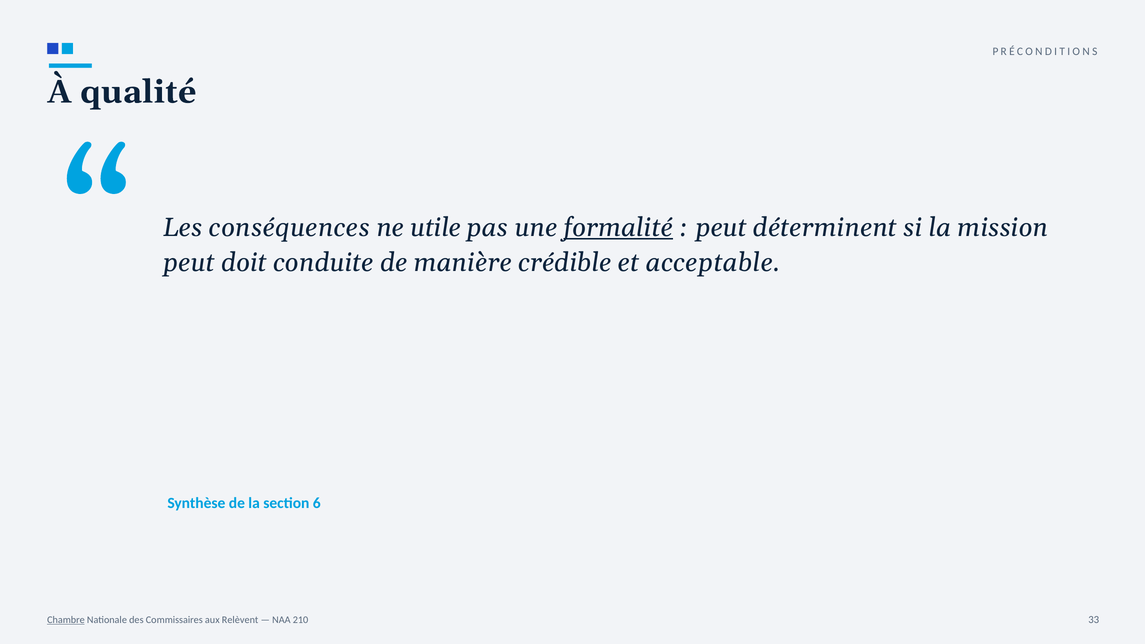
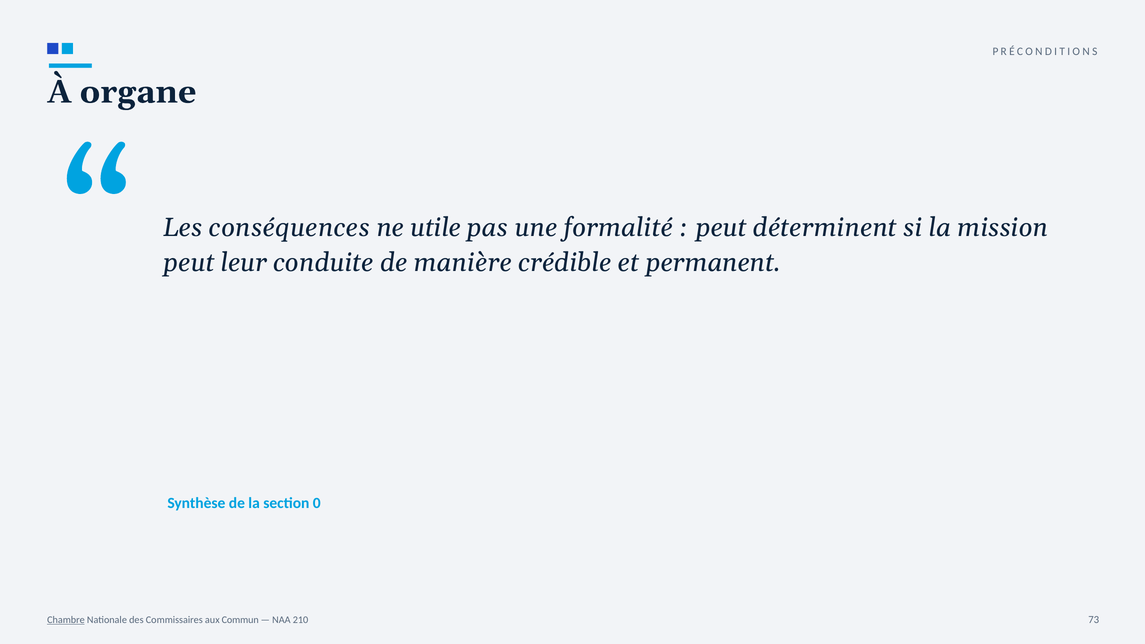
qualité: qualité -> organe (138, 92)
formalité underline: present -> none (618, 227)
doit: doit -> leur (244, 263)
acceptable: acceptable -> permanent (713, 263)
6: 6 -> 0 (317, 503)
Relèvent: Relèvent -> Commun (240, 620)
33: 33 -> 73 (1094, 620)
